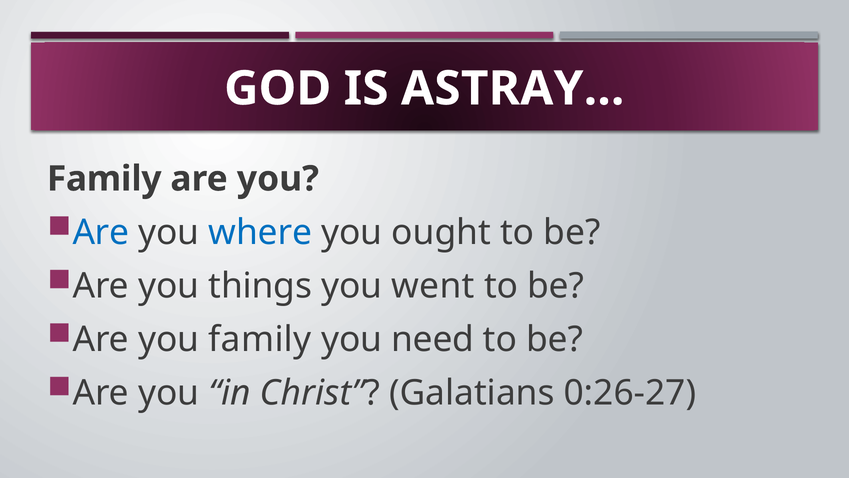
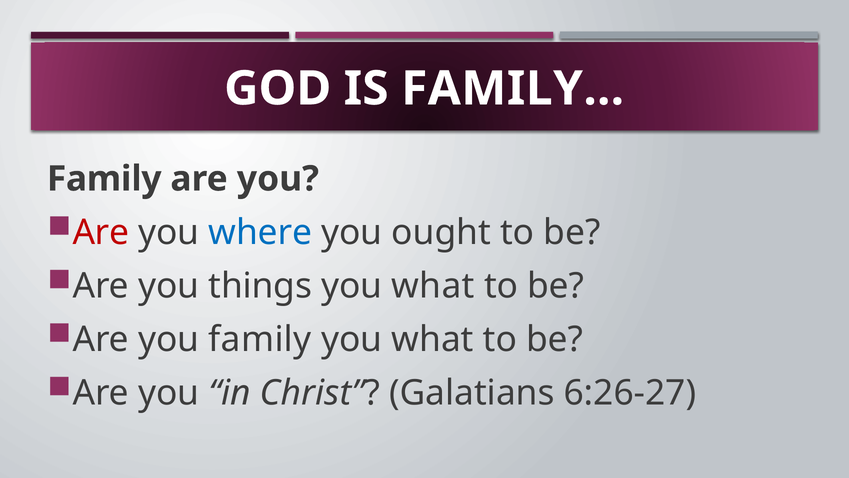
ASTRAY…: ASTRAY… -> FAMILY… (513, 89)
Are colour: blue -> red (101, 232)
went: went -> what (433, 286)
need: need -> what (433, 339)
0:26-27: 0:26-27 -> 6:26-27 (630, 393)
